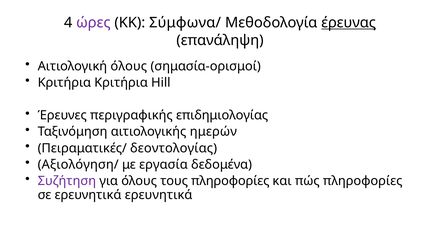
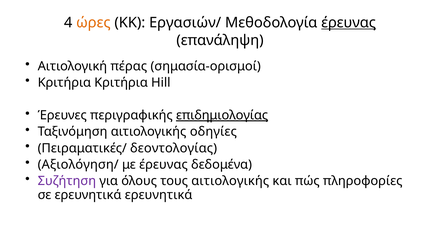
ώρες colour: purple -> orange (93, 23)
Σύμφωνα/: Σύμφωνα/ -> Εργασιών/ (185, 23)
Αιτιολογική όλους: όλους -> πέρας (129, 66)
επιδημιολογίας underline: none -> present (222, 116)
ημερών: ημερών -> οδηγίες (213, 132)
με εργασία: εργασία -> έρευνας (163, 165)
τους πληροφορίες: πληροφορίες -> αιτιολογικής (230, 181)
